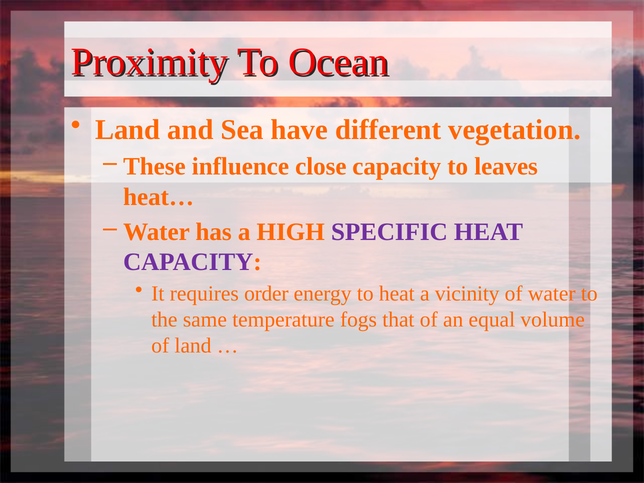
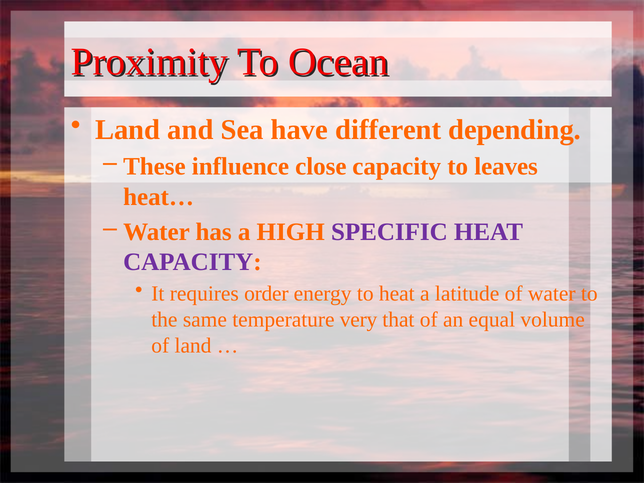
vegetation: vegetation -> depending (515, 130)
vicinity: vicinity -> latitude (467, 294)
fogs: fogs -> very (359, 320)
